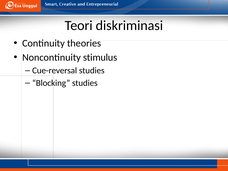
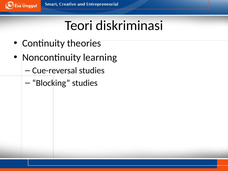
stimulus: stimulus -> learning (100, 57)
